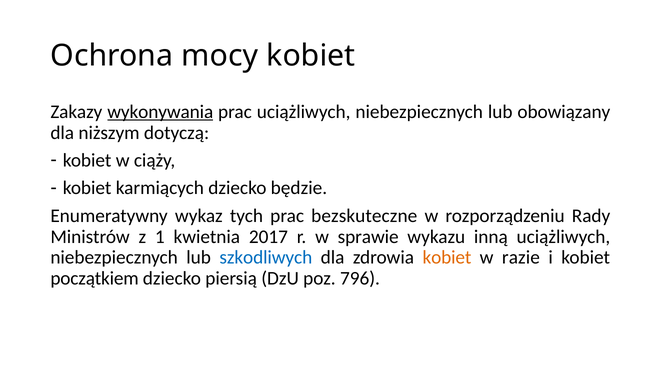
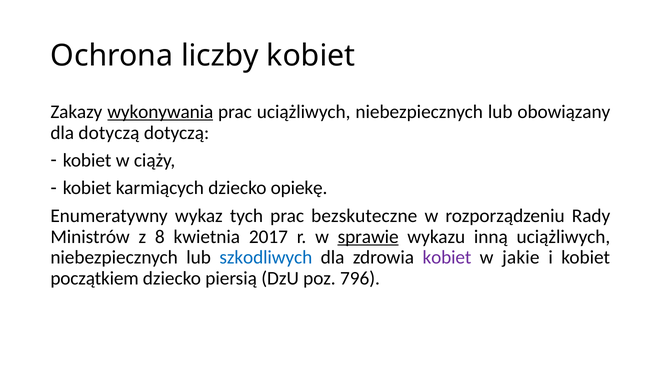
mocy: mocy -> liczby (220, 56)
dla niższym: niższym -> dotyczą (109, 133)
będzie: będzie -> opiekę (299, 188)
1: 1 -> 8 (160, 237)
sprawie underline: none -> present (368, 237)
kobiet colour: orange -> purple (447, 257)
razie: razie -> jakie (521, 257)
